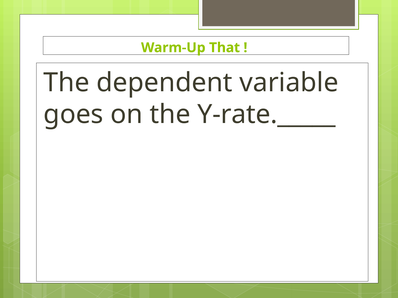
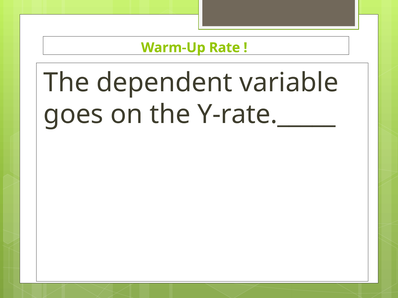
That: That -> Rate (225, 48)
